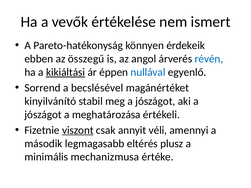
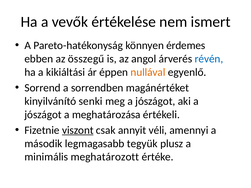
érdekeik: érdekeik -> érdemes (186, 46)
kikiáltási underline: present -> none (66, 72)
nullával colour: blue -> orange (148, 72)
becslésével: becslésével -> sorrendben (97, 88)
stabil: stabil -> senki (91, 101)
eltérés: eltérés -> tegyük (142, 144)
mechanizmusa: mechanizmusa -> meghatározott (105, 157)
